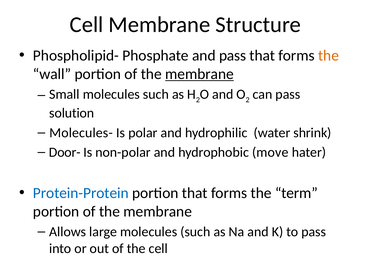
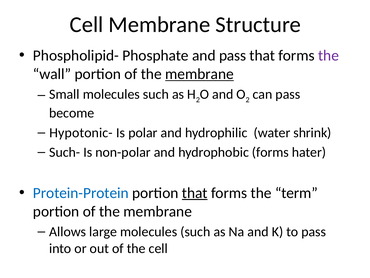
the colour: orange -> purple (329, 55)
solution: solution -> become (72, 113)
Molecules-: Molecules- -> Hypotonic- (81, 132)
Door-: Door- -> Such- (65, 152)
hydrophobic move: move -> forms (270, 152)
that underline: none -> present (195, 193)
